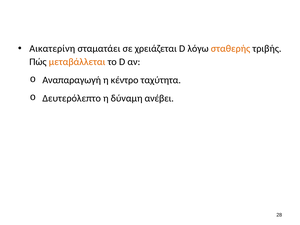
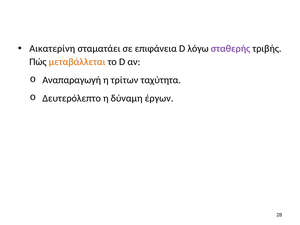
χρειάζεται: χρειάζεται -> επιφάνεια (156, 49)
σταθερής colour: orange -> purple (231, 49)
κέντρο: κέντρο -> τρίτων (125, 80)
ανέβει: ανέβει -> έργων (159, 98)
